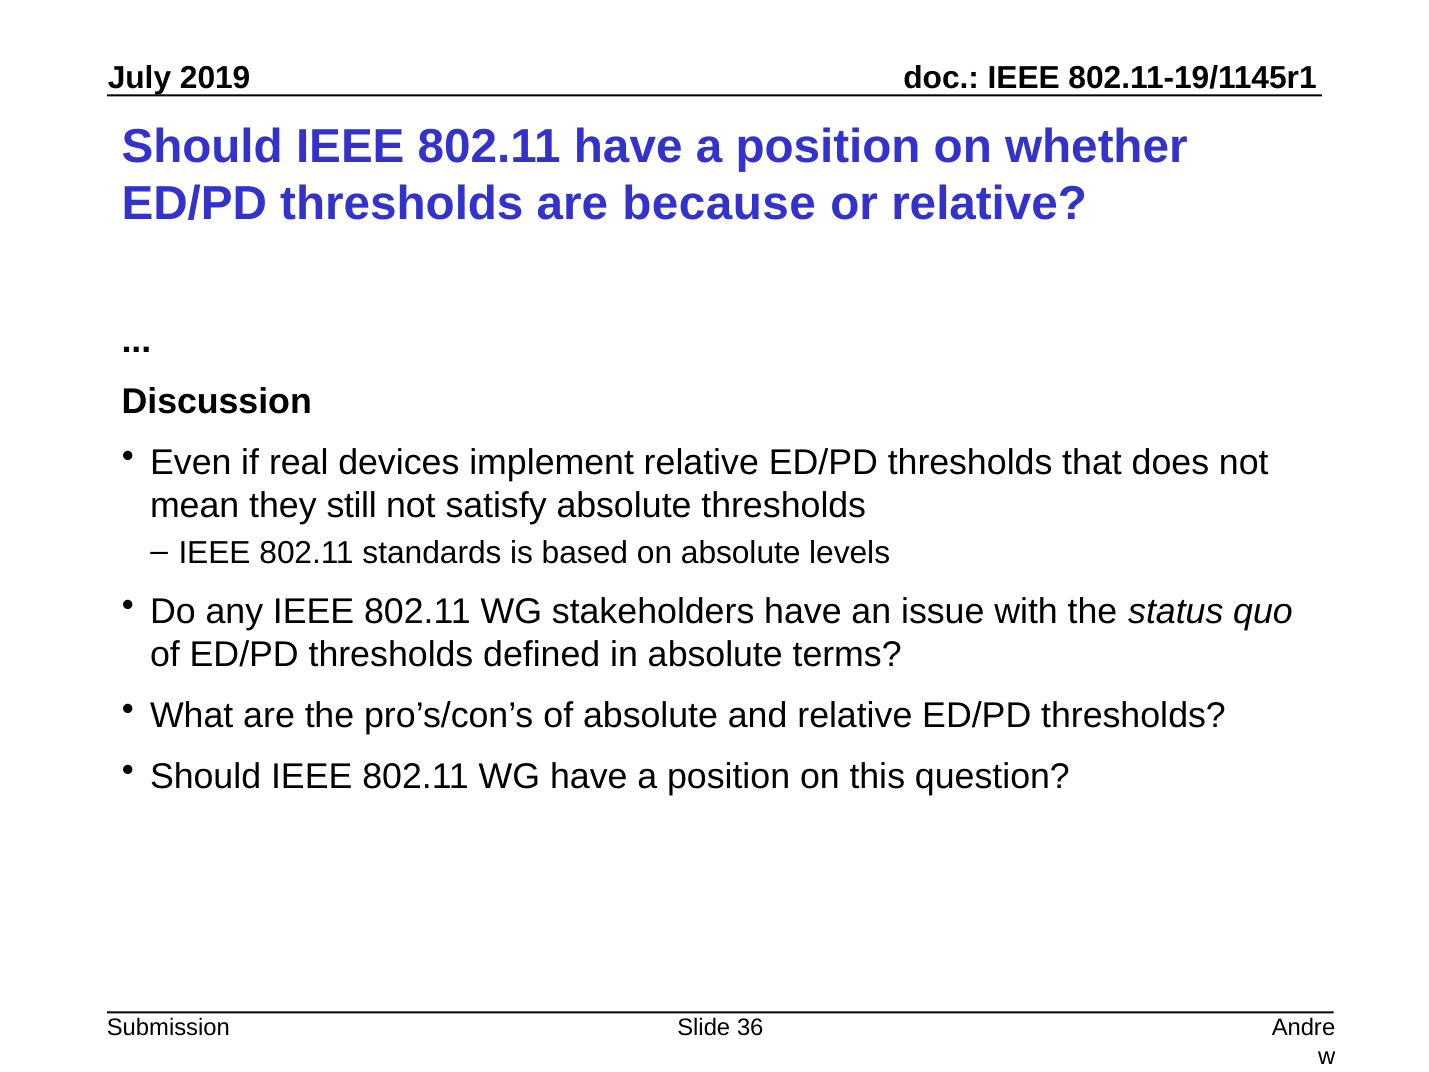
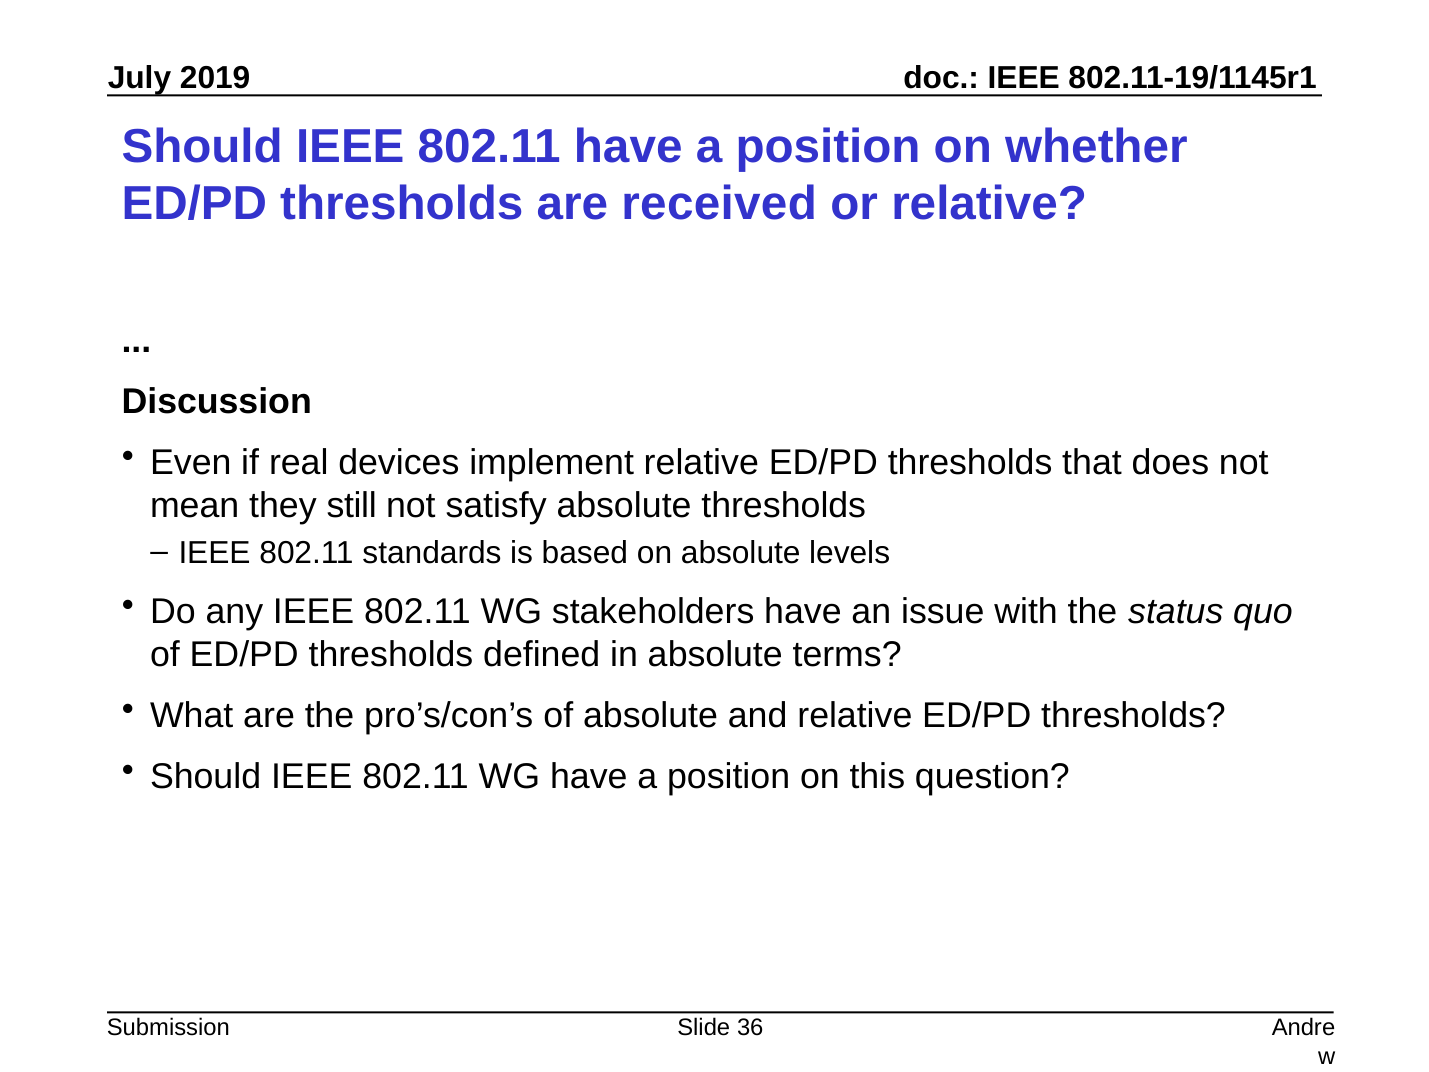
because: because -> received (719, 203)
